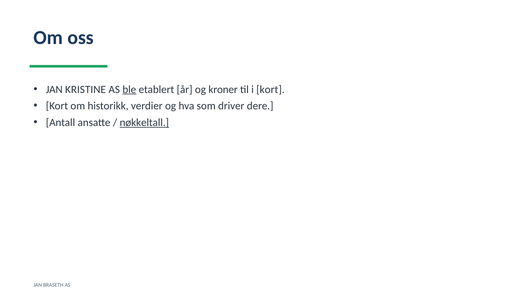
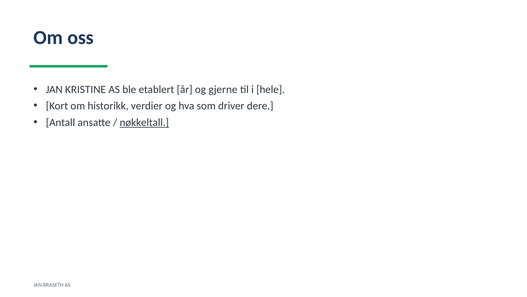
ble underline: present -> none (129, 89)
kroner: kroner -> gjerne (223, 89)
i kort: kort -> hele (271, 89)
